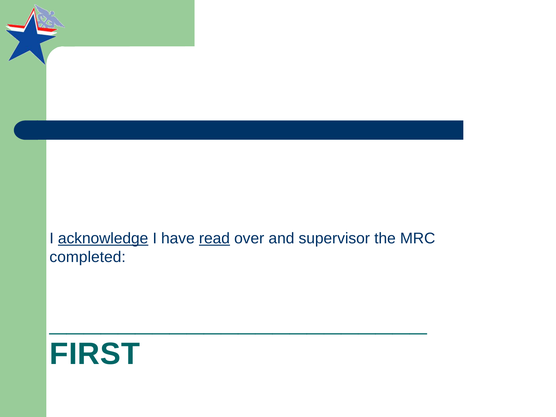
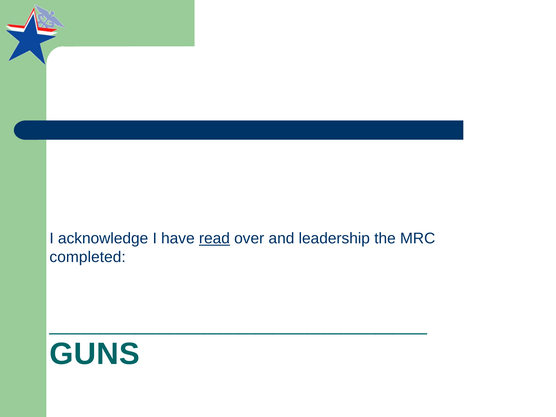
acknowledge underline: present -> none (103, 238)
supervisor: supervisor -> leadership (334, 238)
FIRST: FIRST -> GUNS (95, 354)
